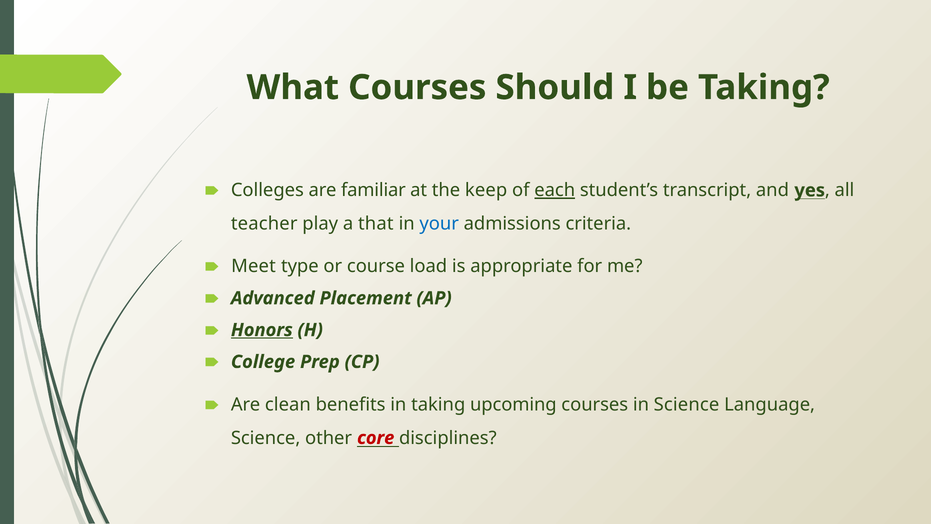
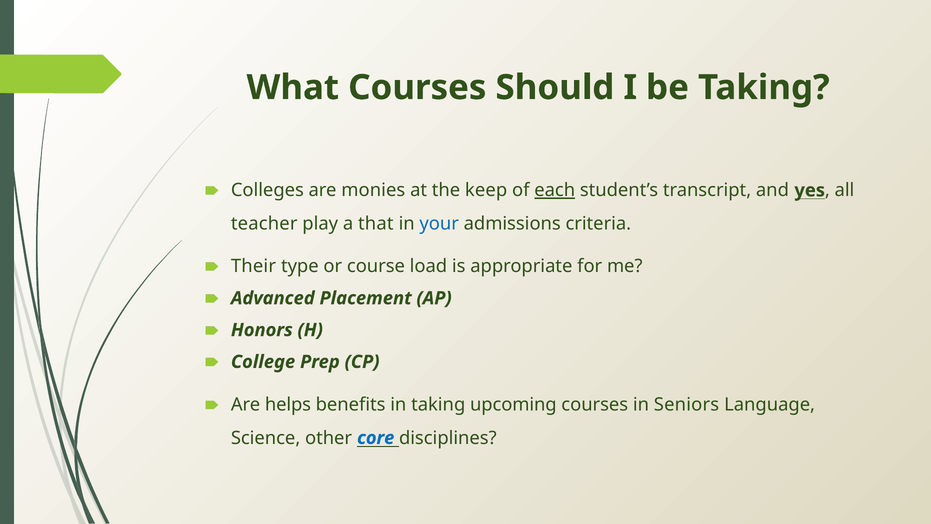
familiar: familiar -> monies (373, 190)
Meet: Meet -> Their (253, 266)
Honors underline: present -> none (262, 330)
clean: clean -> helps (288, 405)
in Science: Science -> Seniors (686, 405)
core colour: red -> blue (376, 438)
